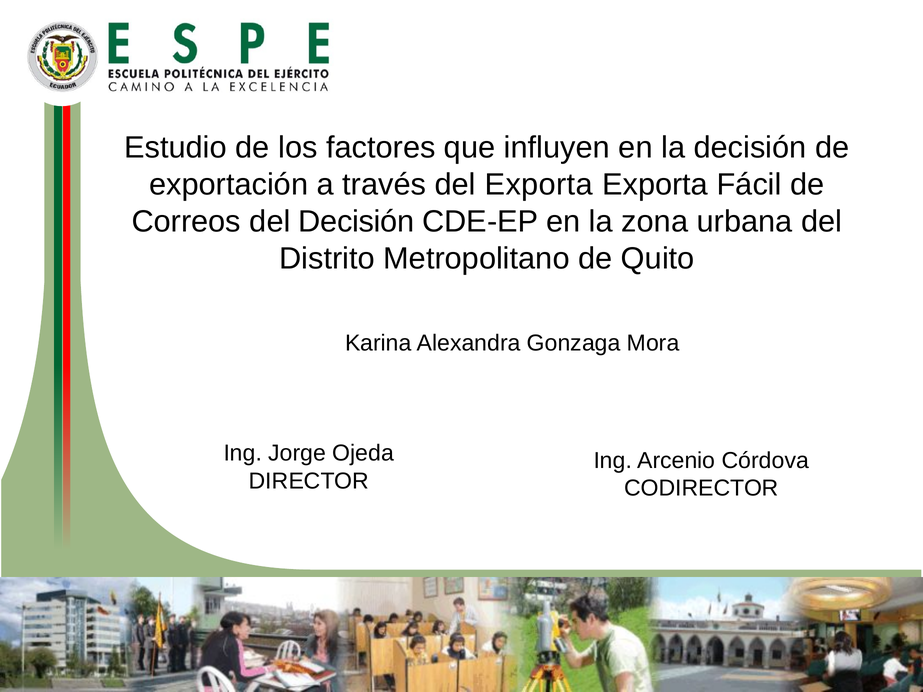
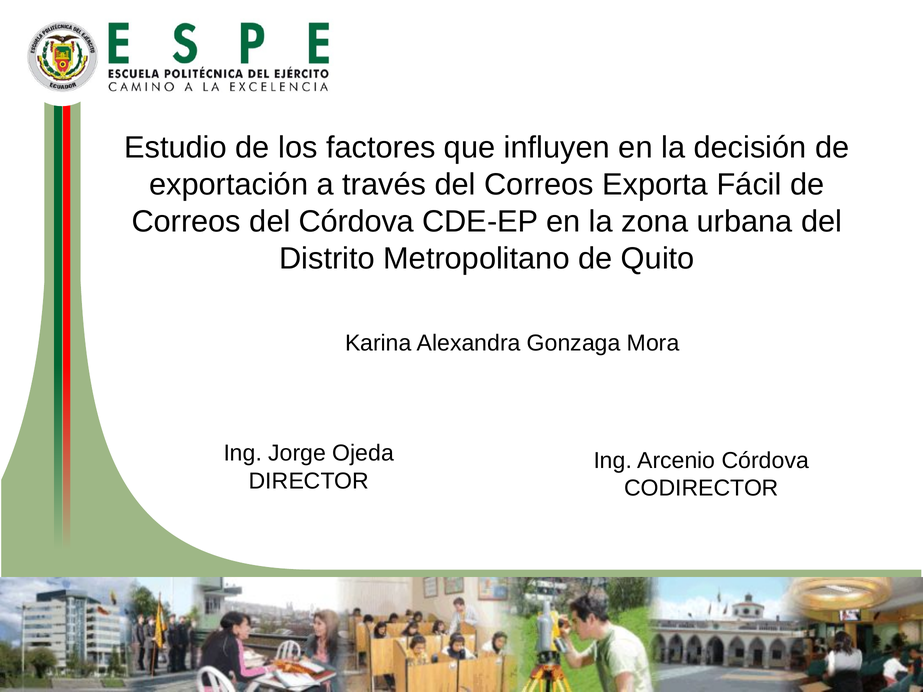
del Exporta: Exporta -> Correos (539, 185)
del Decisión: Decisión -> Córdova (356, 222)
